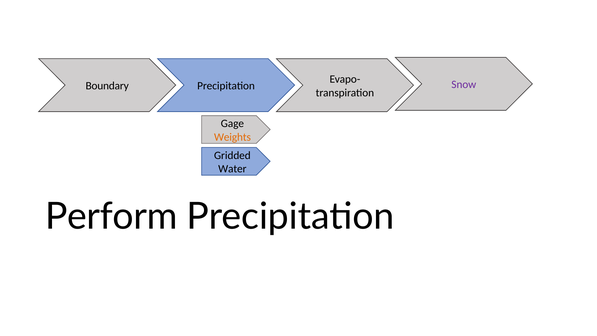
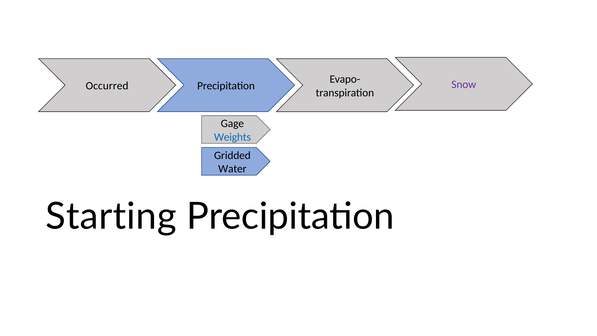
Boundary: Boundary -> Occurred (107, 86)
Weights colour: orange -> blue (232, 137)
Perform: Perform -> Starting (111, 216)
